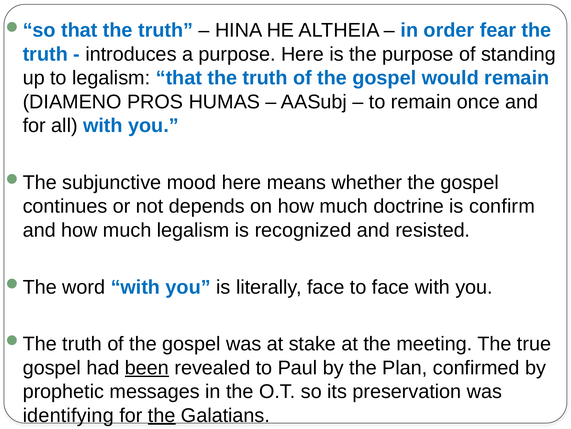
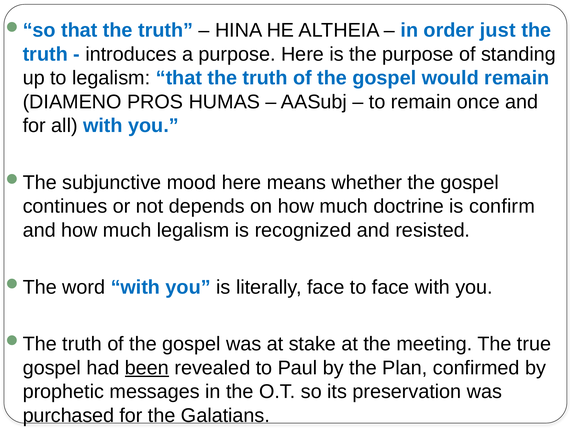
fear: fear -> just (498, 30)
identifying: identifying -> purchased (68, 415)
the underline: present -> none (162, 415)
